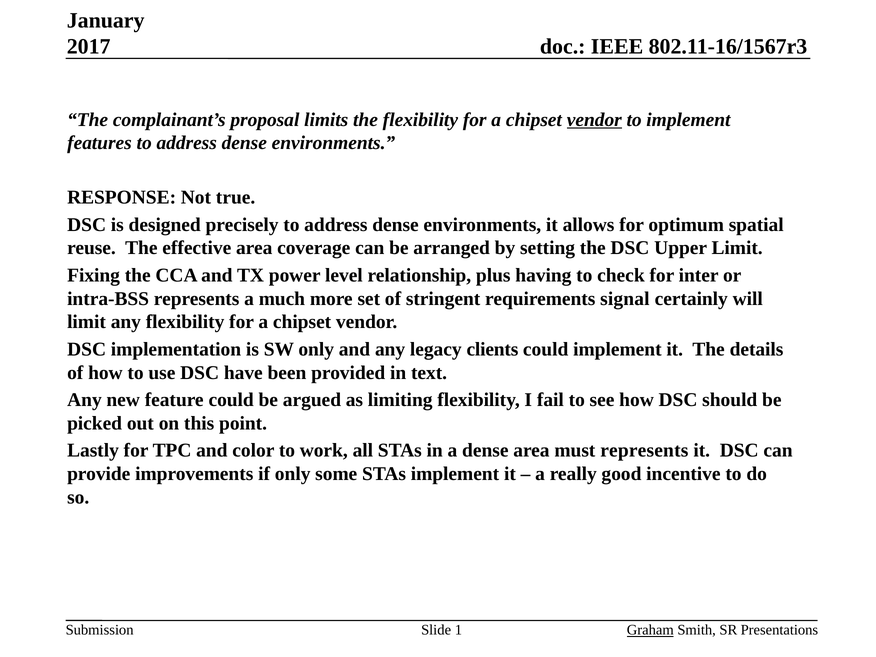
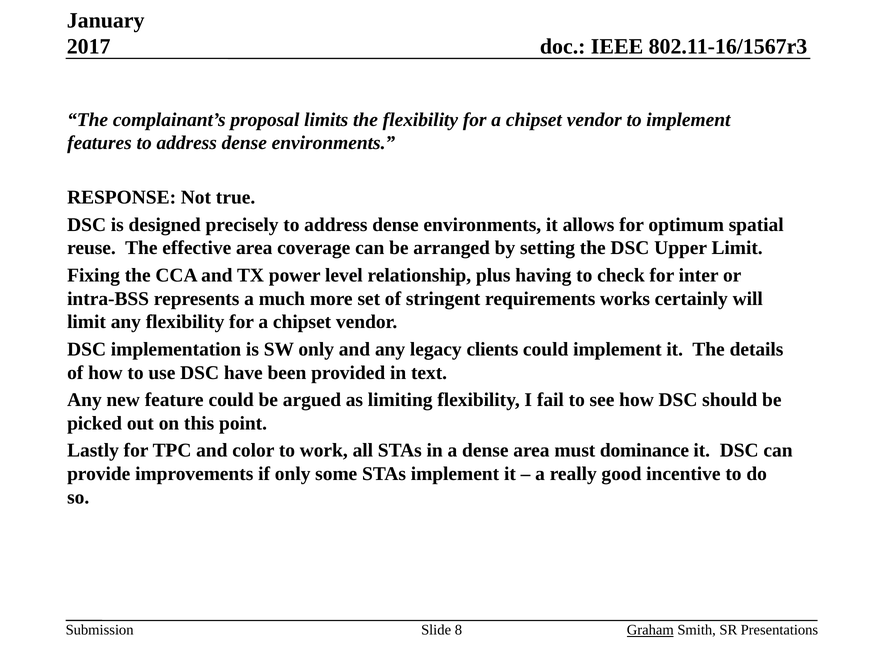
vendor underline: present -> none (594, 120)
signal: signal -> works (625, 299)
must represents: represents -> dominance (645, 450)
1: 1 -> 8 (458, 630)
